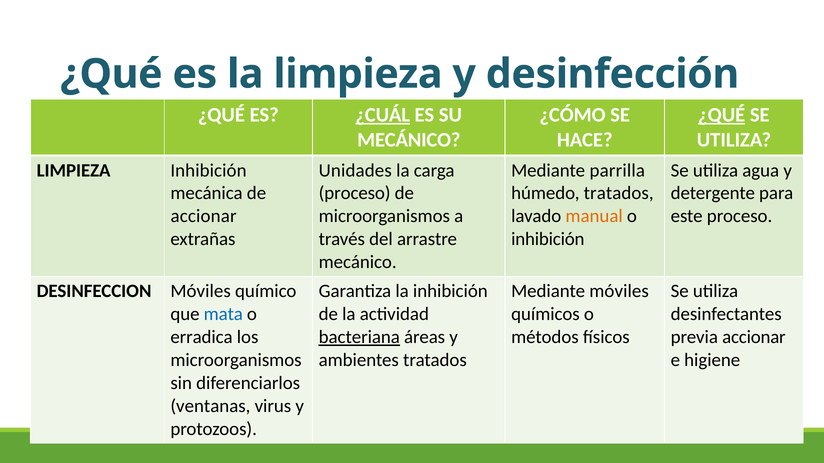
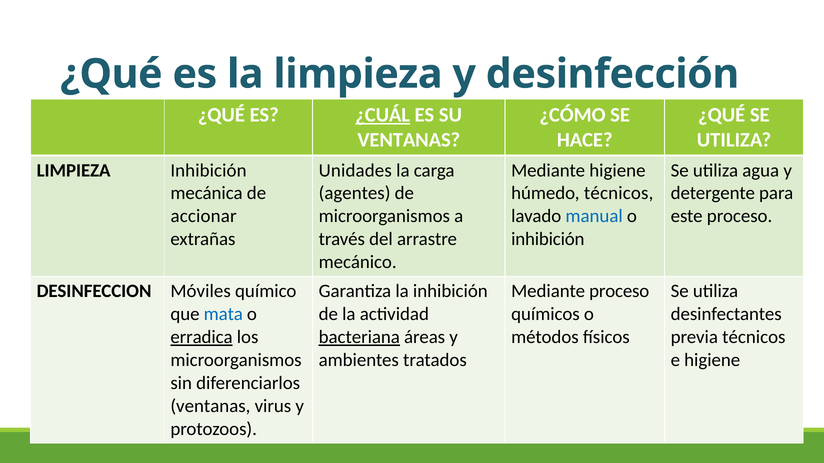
¿QUÉ underline: present -> none (722, 115)
MECÁNICO: MECÁNICO -> VENTANAS (409, 140)
Mediante parrilla: parrilla -> higiene (617, 170)
proceso: proceso -> agentes (355, 193)
húmedo tratados: tratados -> técnicos (619, 193)
manual colour: orange -> blue (594, 216)
Mediante móviles: móviles -> proceso (619, 292)
erradica underline: none -> present (202, 337)
previa accionar: accionar -> técnicos (754, 337)
